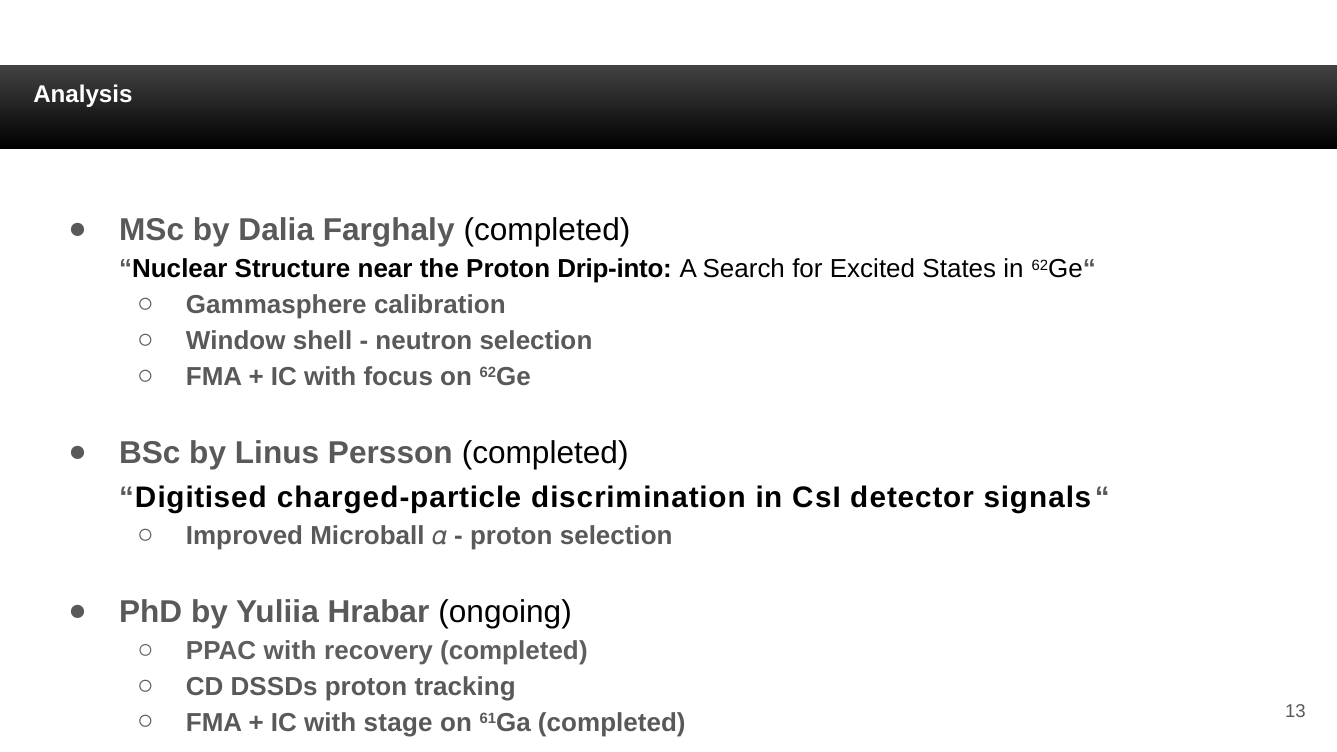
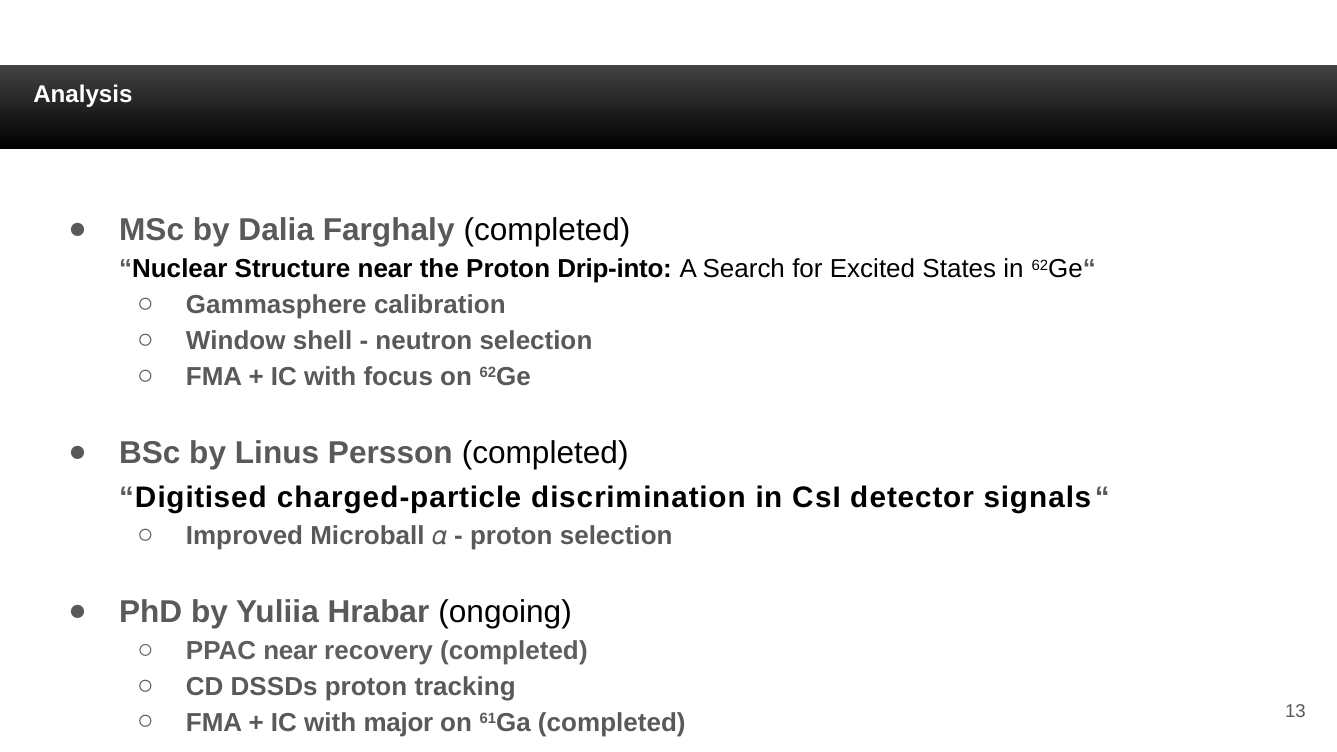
PPAC with: with -> near (290, 651)
stage: stage -> major (398, 723)
